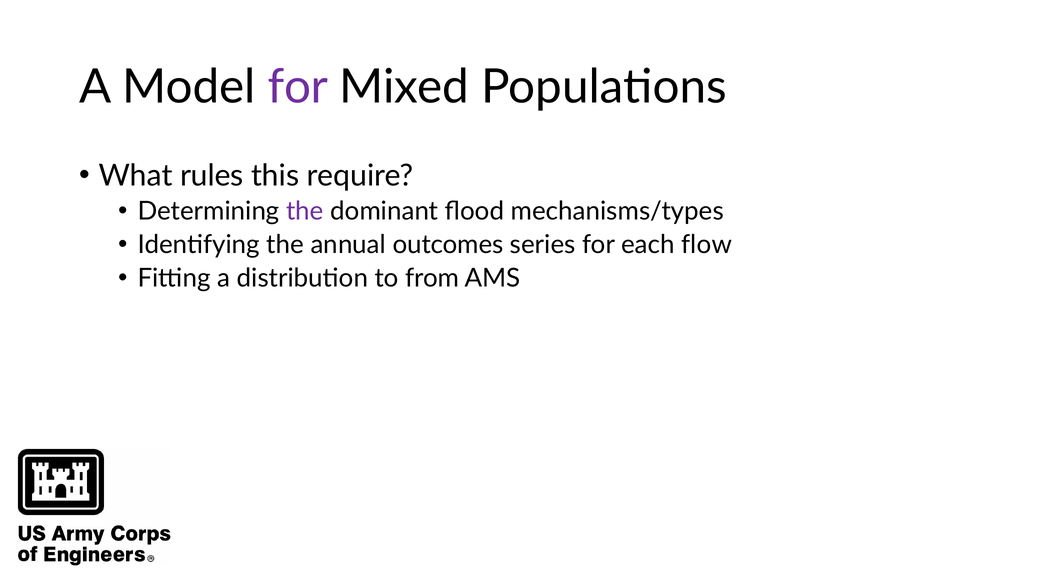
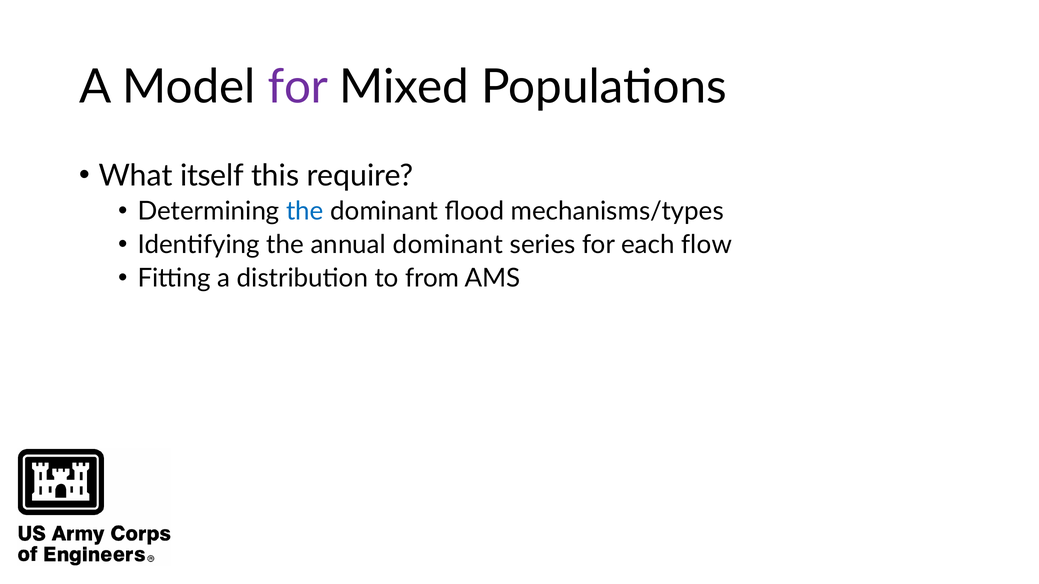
rules: rules -> itself (212, 176)
the colour: purple -> blue (305, 211)
annual outcomes: outcomes -> dominant (448, 245)
